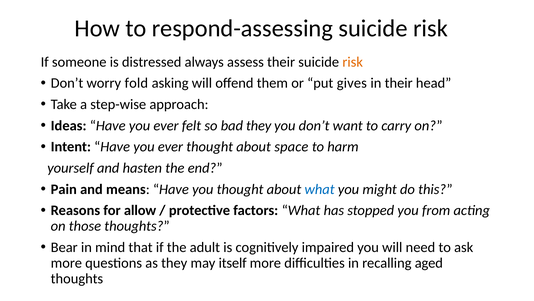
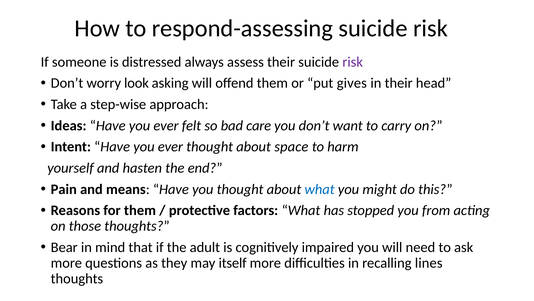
risk colour: orange -> purple (353, 62)
fold: fold -> look (136, 83)
bad they: they -> care (259, 125)
for allow: allow -> them (140, 210)
aged: aged -> lines (429, 262)
